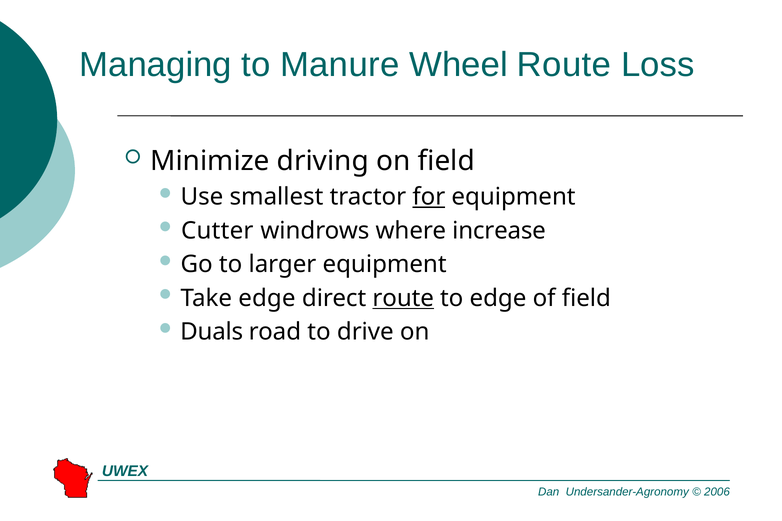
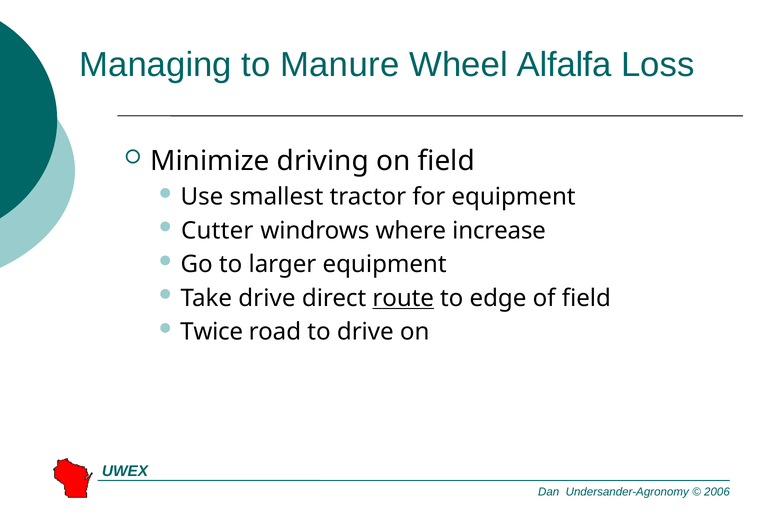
Wheel Route: Route -> Alfalfa (564, 65)
for underline: present -> none (429, 197)
Take edge: edge -> drive (267, 298)
Duals: Duals -> Twice (212, 332)
